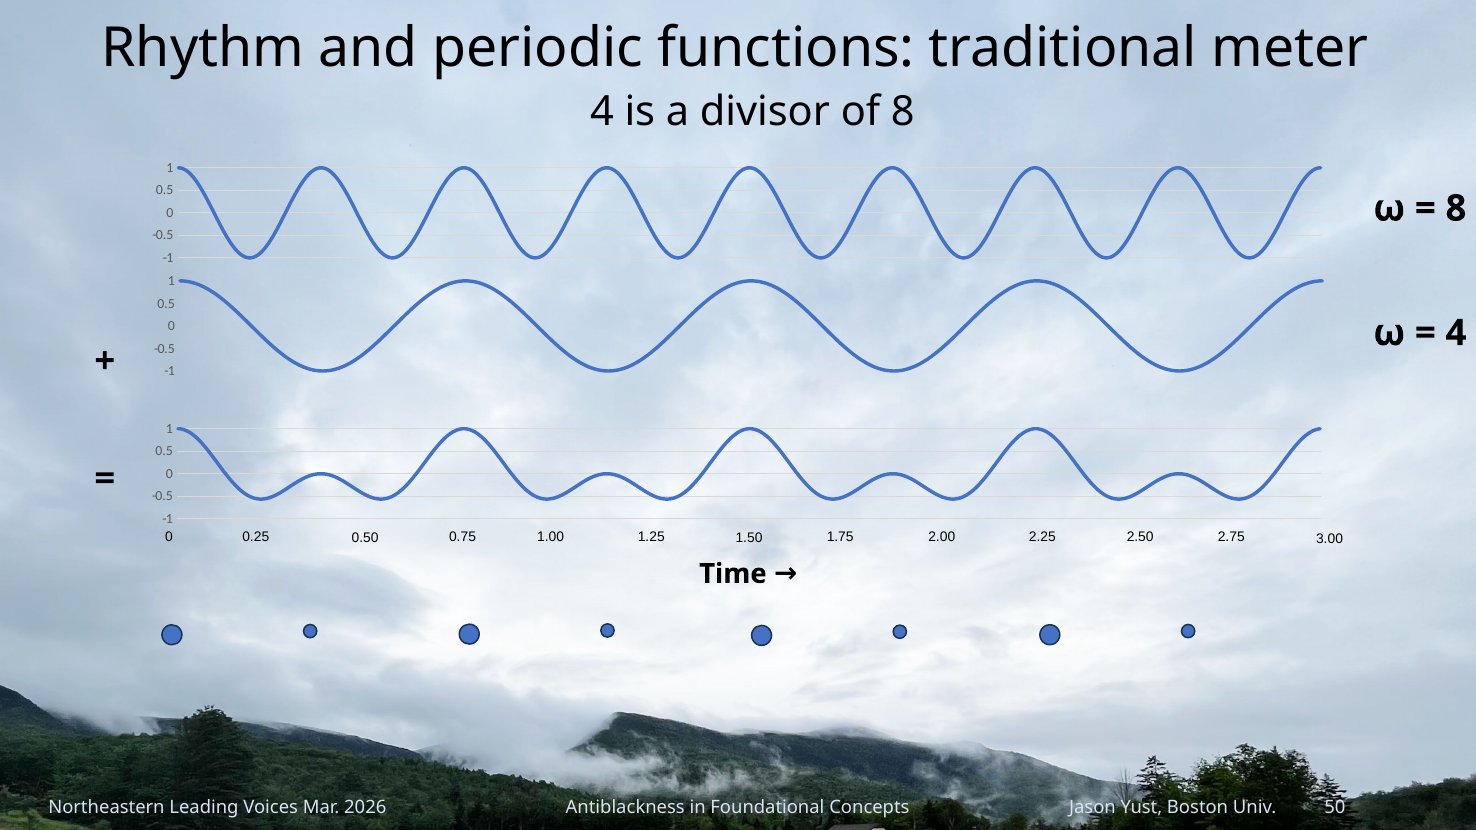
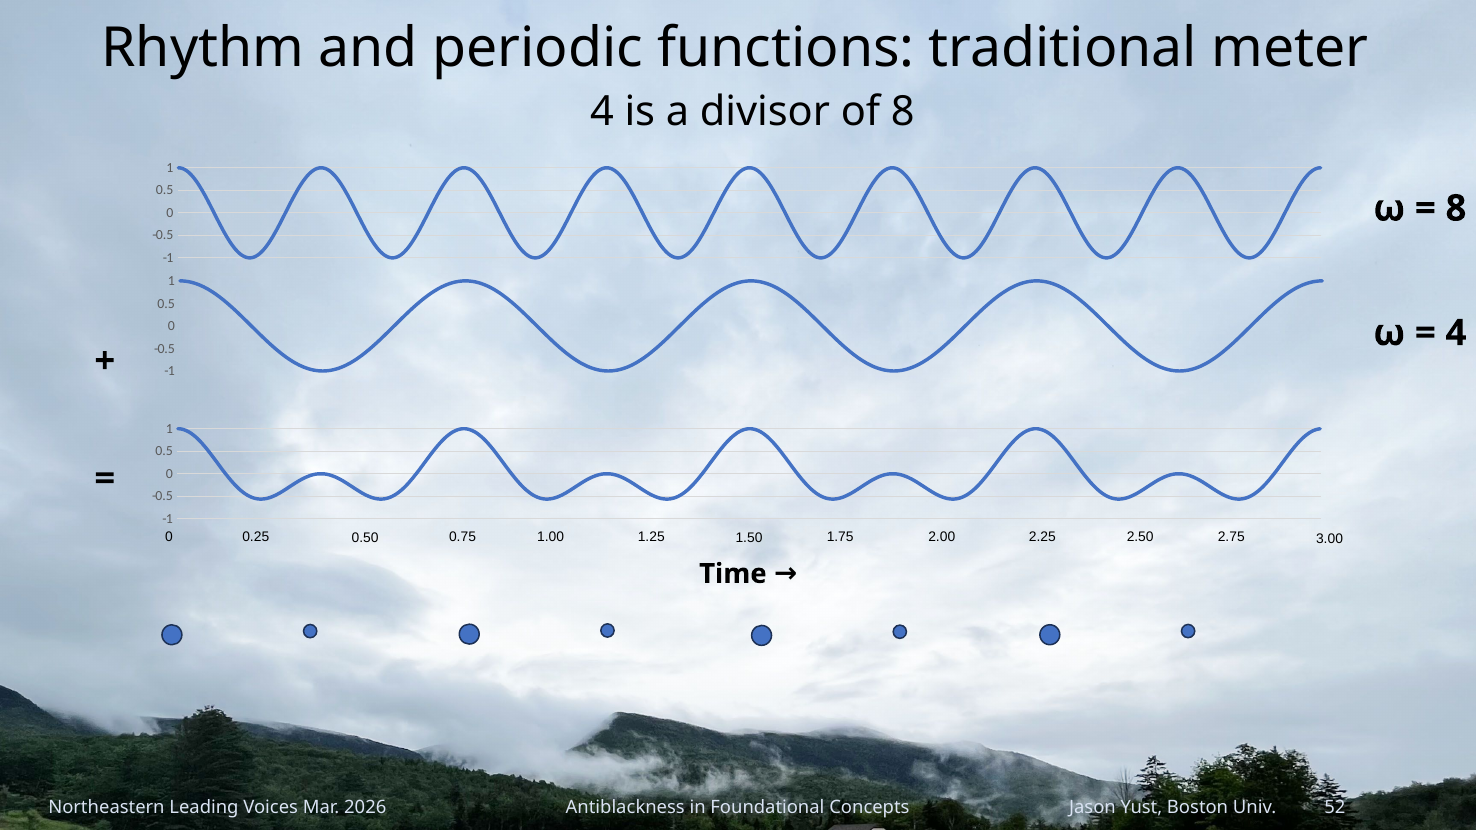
50: 50 -> 52 (1335, 808)
